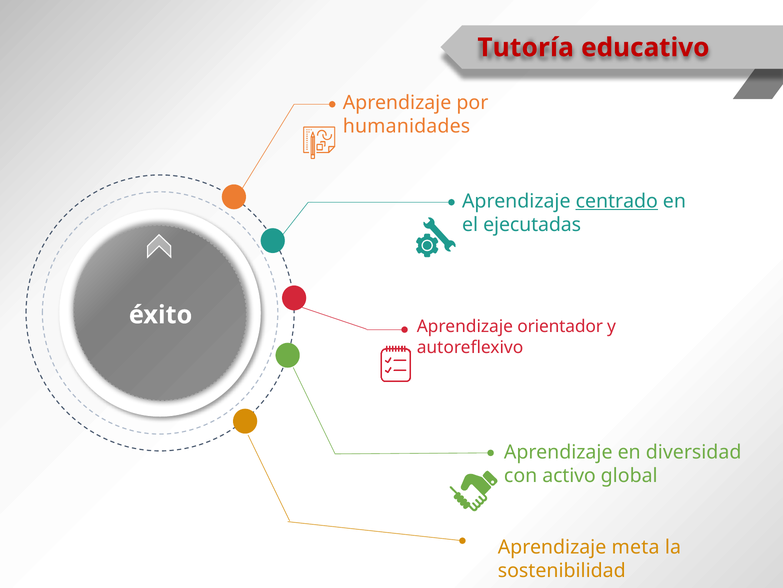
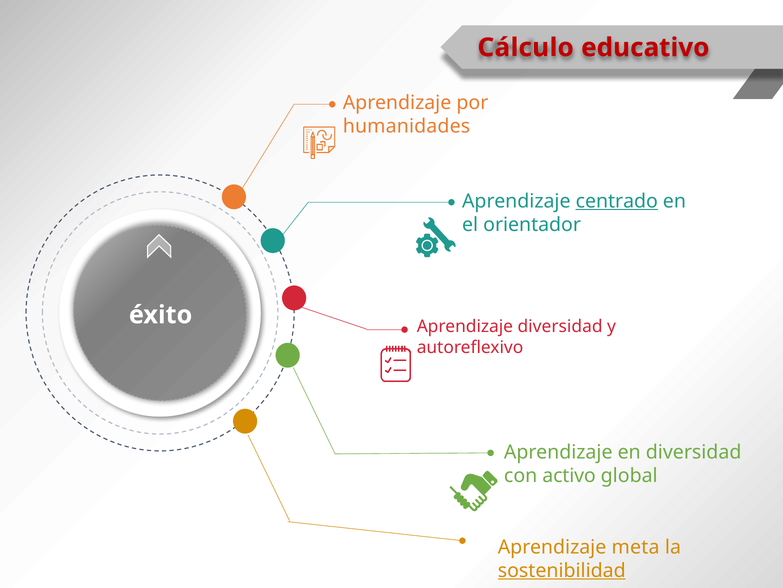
Tutoría: Tutoría -> Cálculo (526, 47)
ejecutadas: ejecutadas -> orientador (532, 224)
Aprendizaje orientador: orientador -> diversidad (560, 326)
sostenibilidad underline: none -> present (562, 570)
